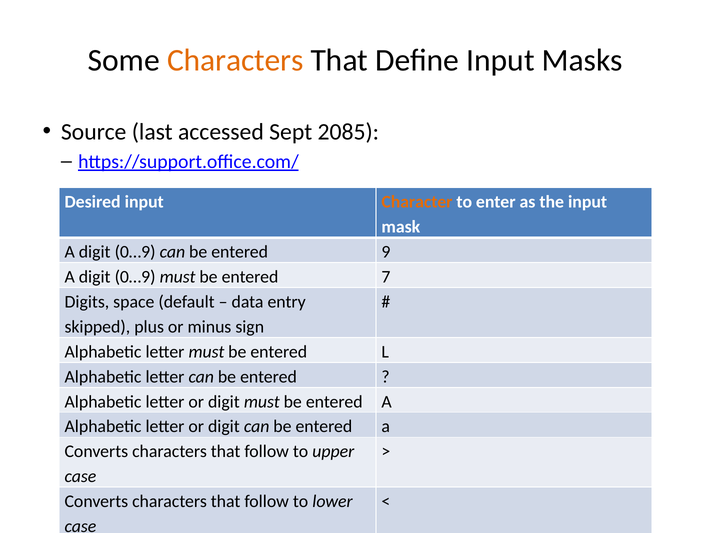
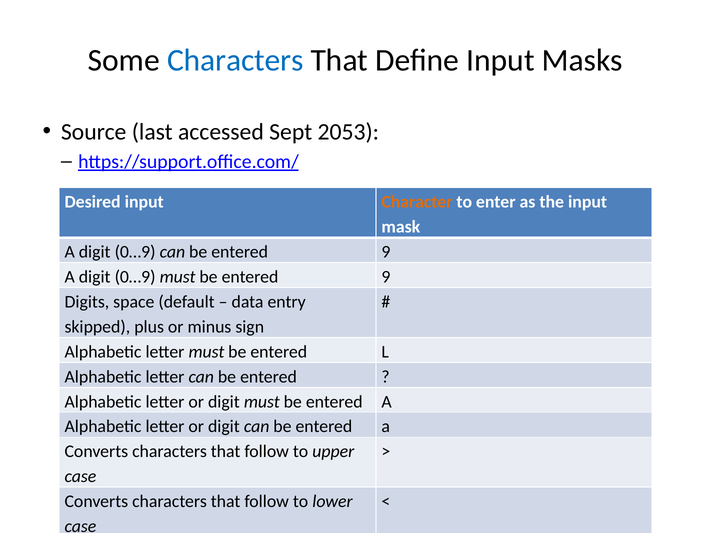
Characters colour: orange -> blue (235, 60)
2085: 2085 -> 2053 (348, 132)
must be entered 7: 7 -> 9 (386, 277)
